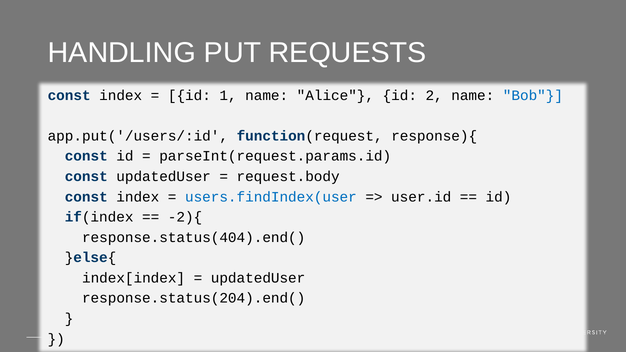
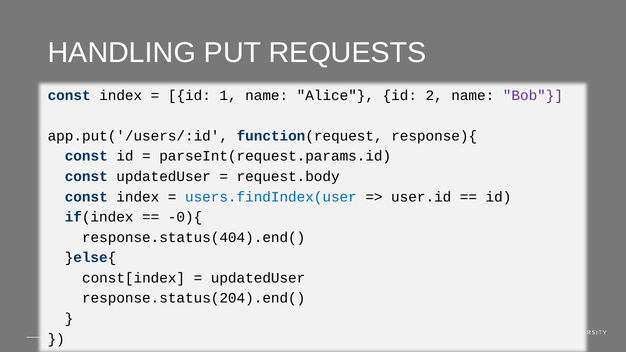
Bob colour: blue -> purple (533, 95)
-2){: -2){ -> -0){ (185, 217)
index[index: index[index -> const[index (134, 278)
